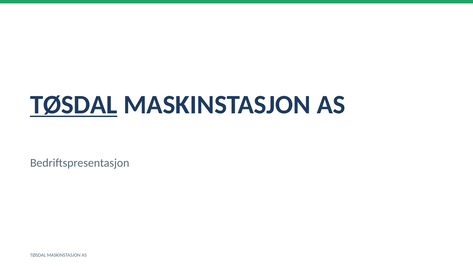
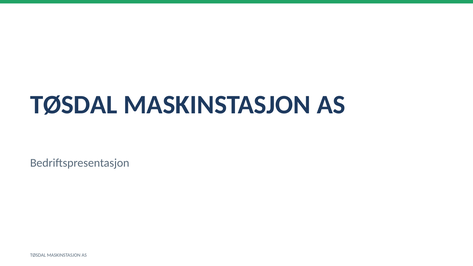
TØSDAL underline: present -> none (74, 105)
